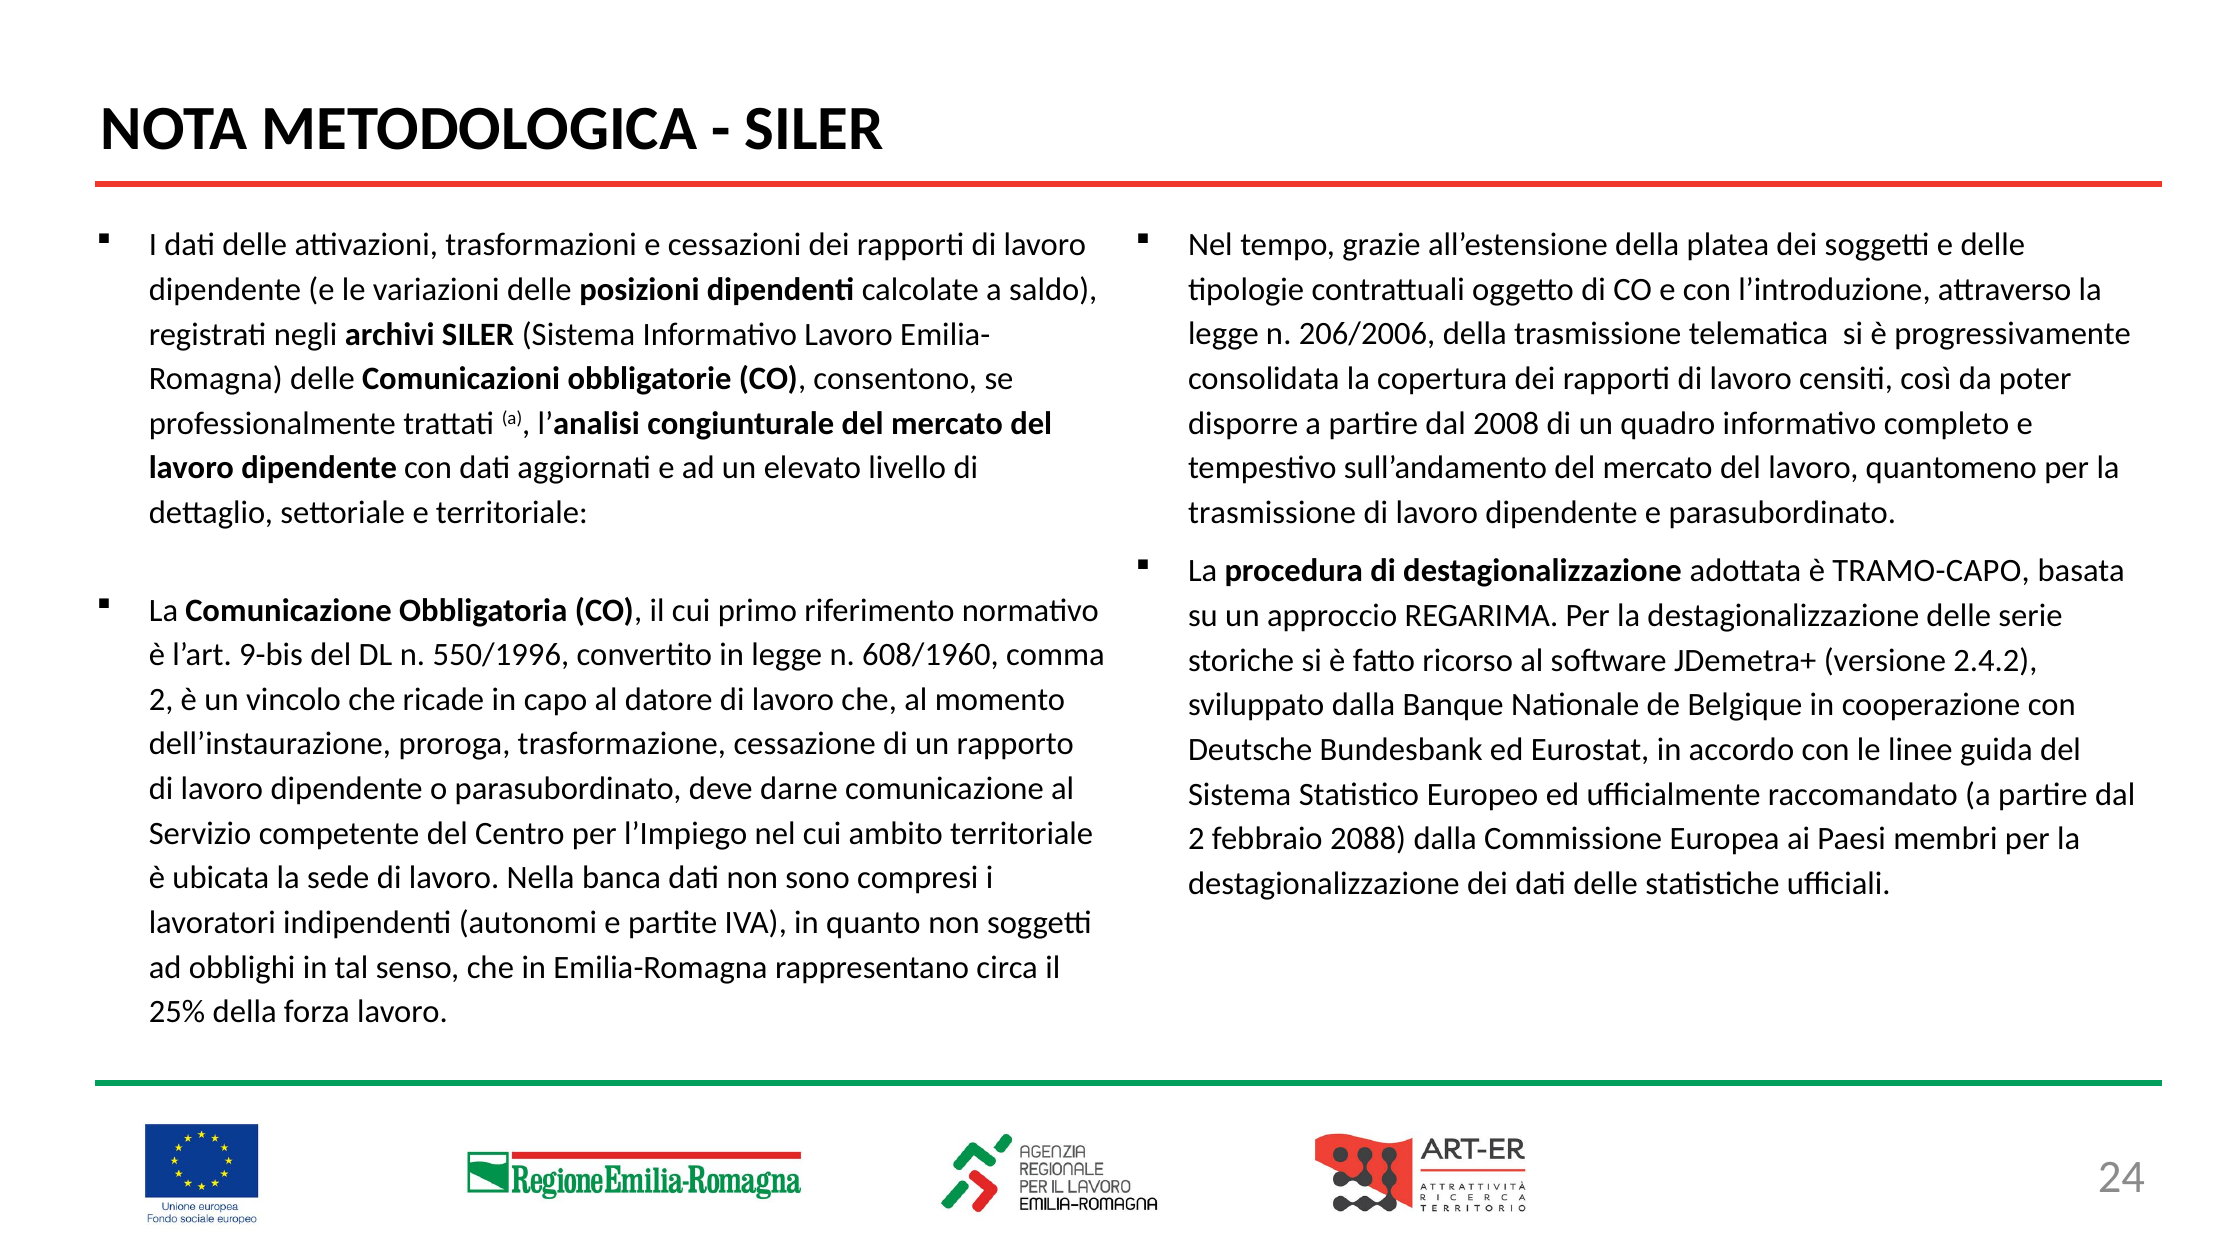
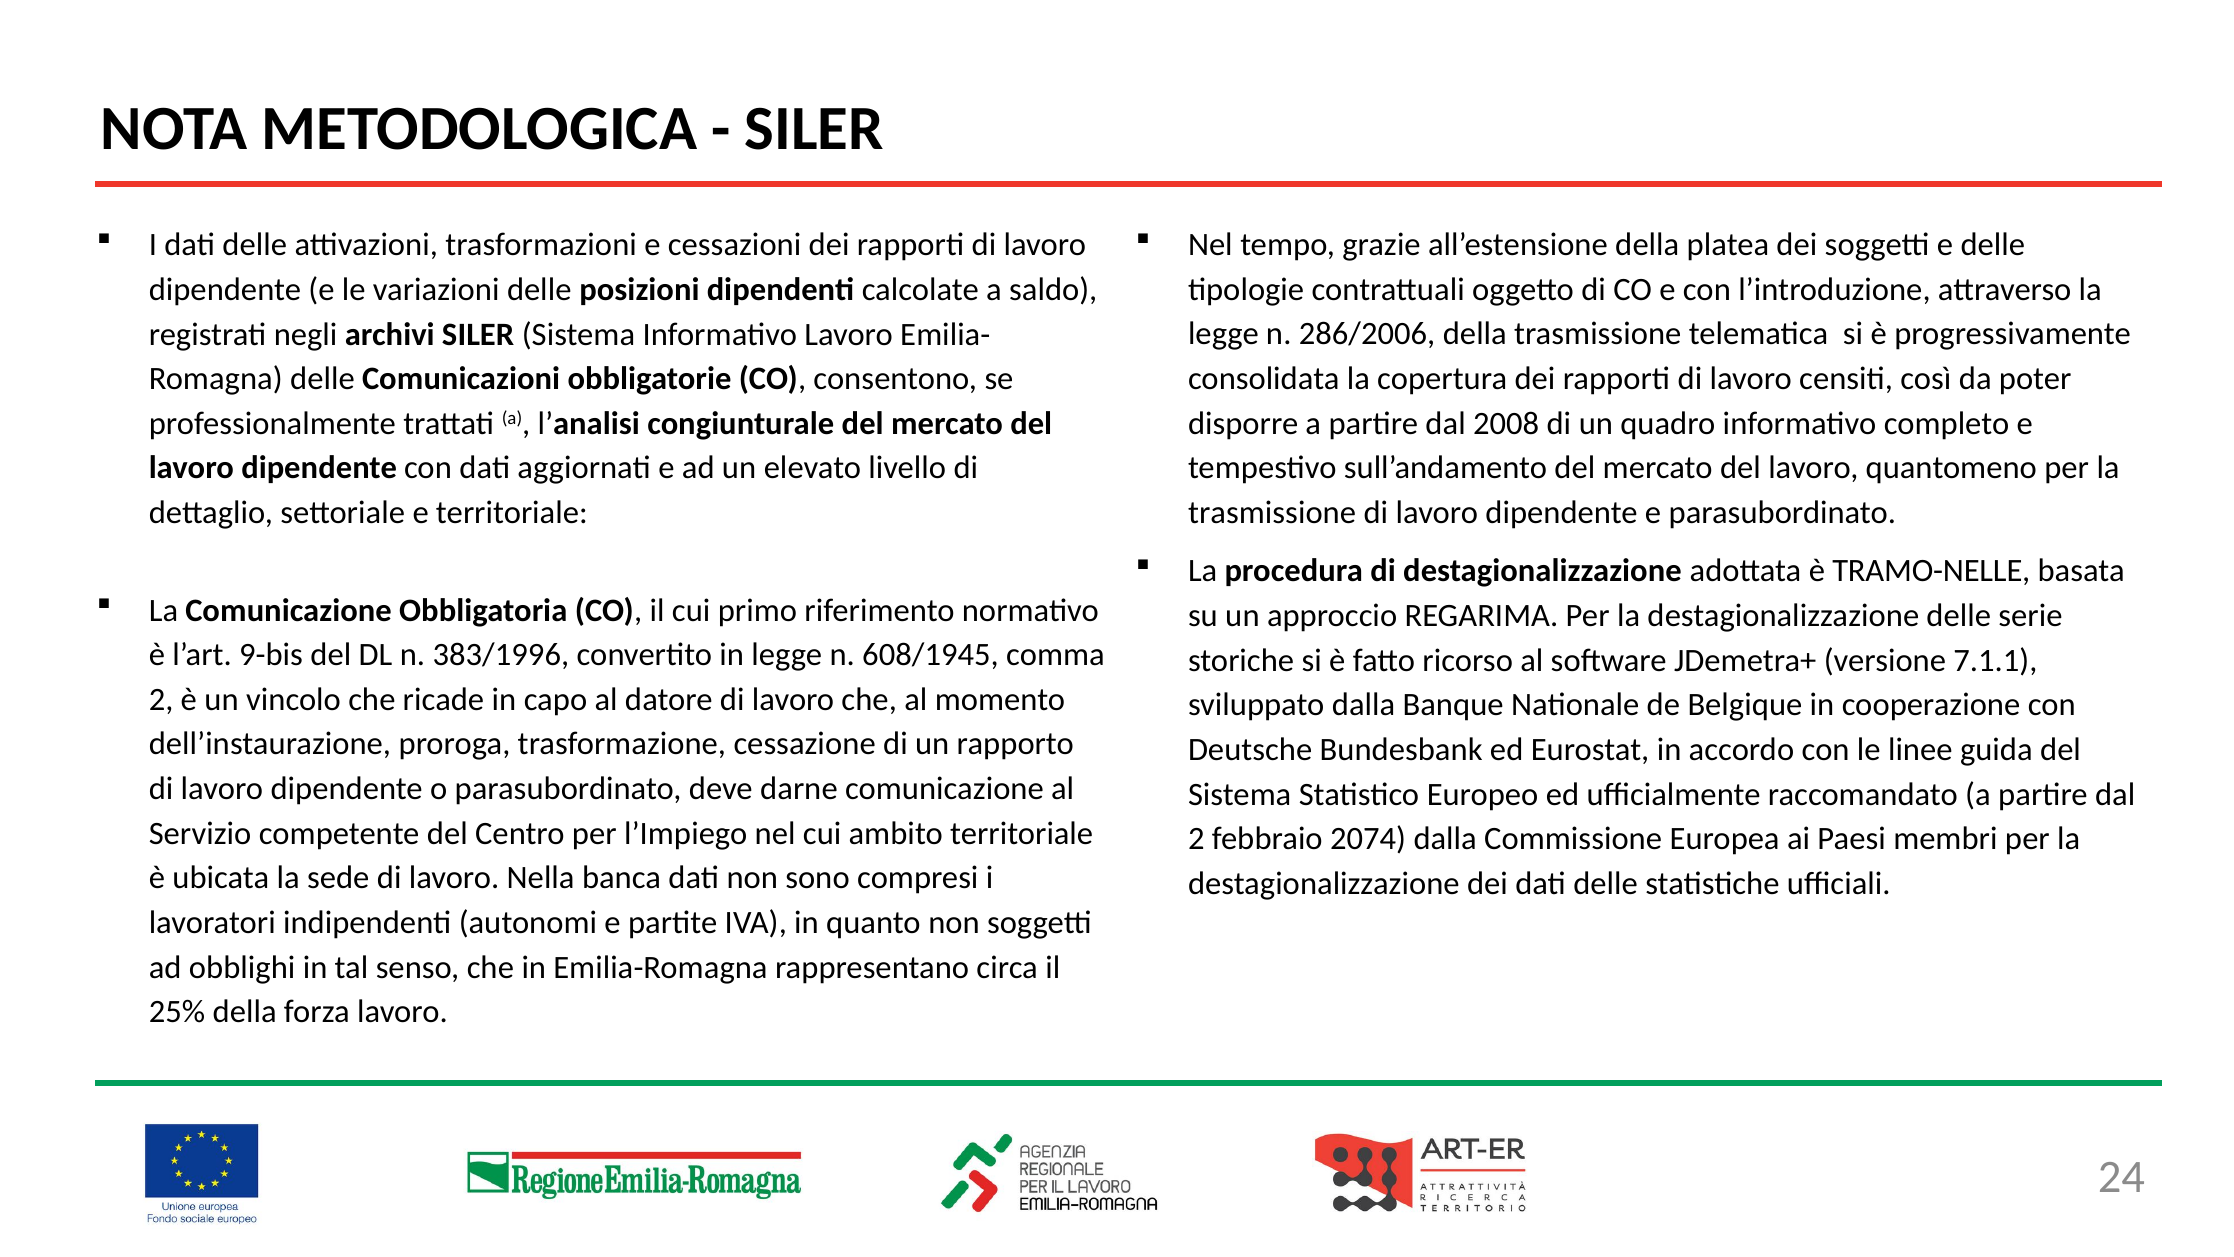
206/2006: 206/2006 -> 286/2006 (1367, 334)
TRAMO-CAPO: TRAMO-CAPO -> TRAMO-NELLE (1931, 571)
550/1996: 550/1996 -> 383/1996 (501, 655)
608/1960: 608/1960 -> 608/1945 (931, 655)
2.4.2: 2.4.2 -> 7.1.1 (1995, 660)
2088: 2088 -> 2074 (1368, 839)
